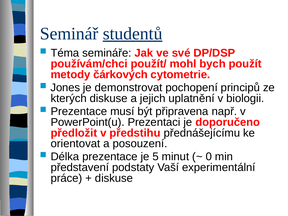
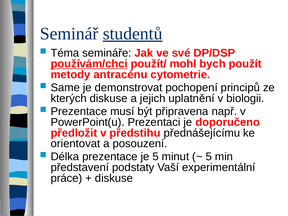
používám/chci underline: none -> present (89, 64)
čárkových: čárkových -> antracénu (120, 75)
Jones: Jones -> Same (65, 88)
0: 0 -> 5 (209, 157)
